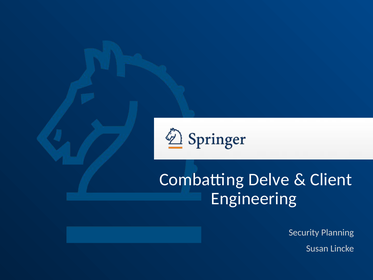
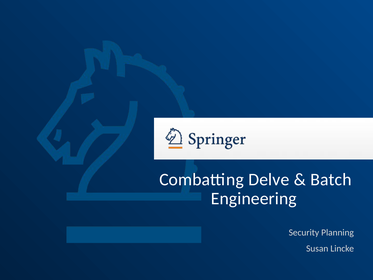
Client: Client -> Batch (331, 179)
